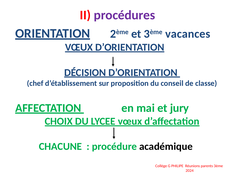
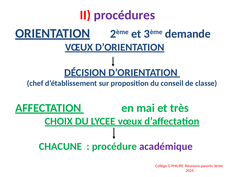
vacances: vacances -> demande (188, 34)
jury: jury -> très (179, 108)
académique colour: black -> purple (166, 147)
